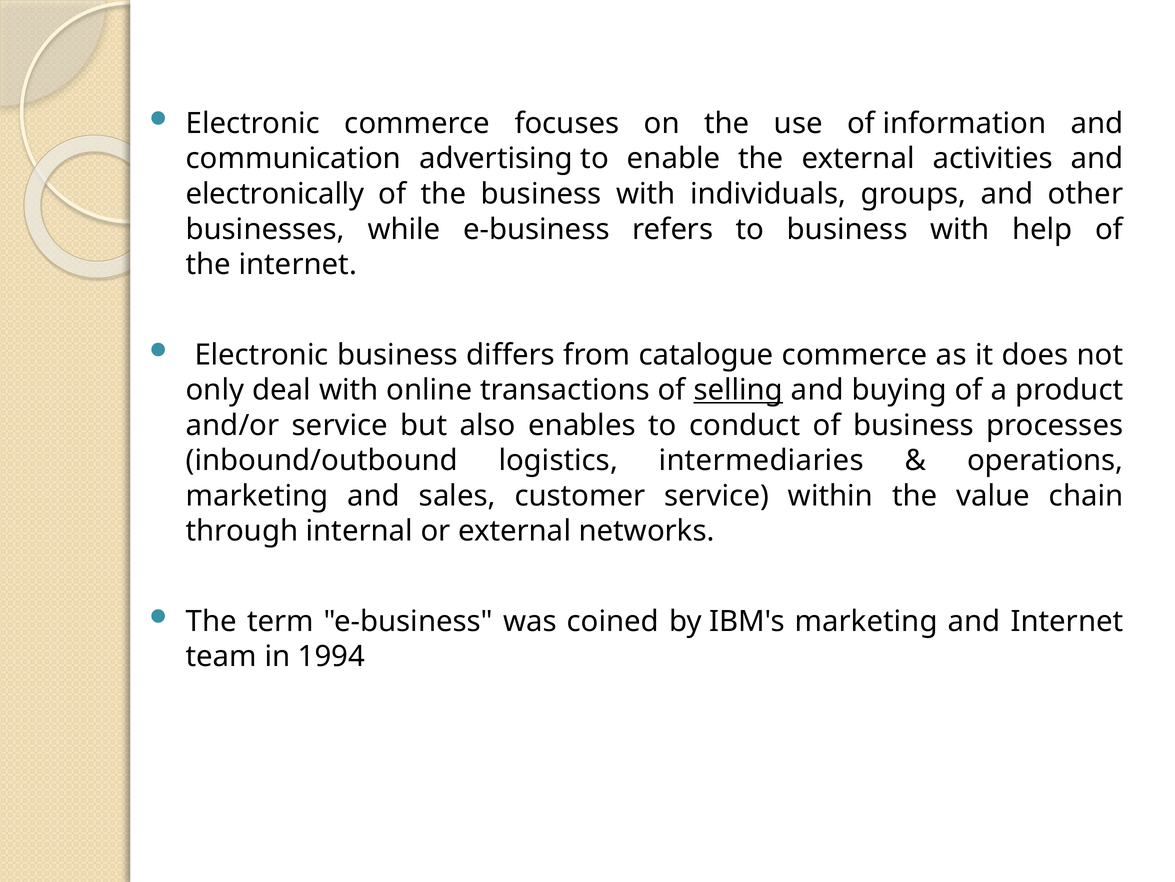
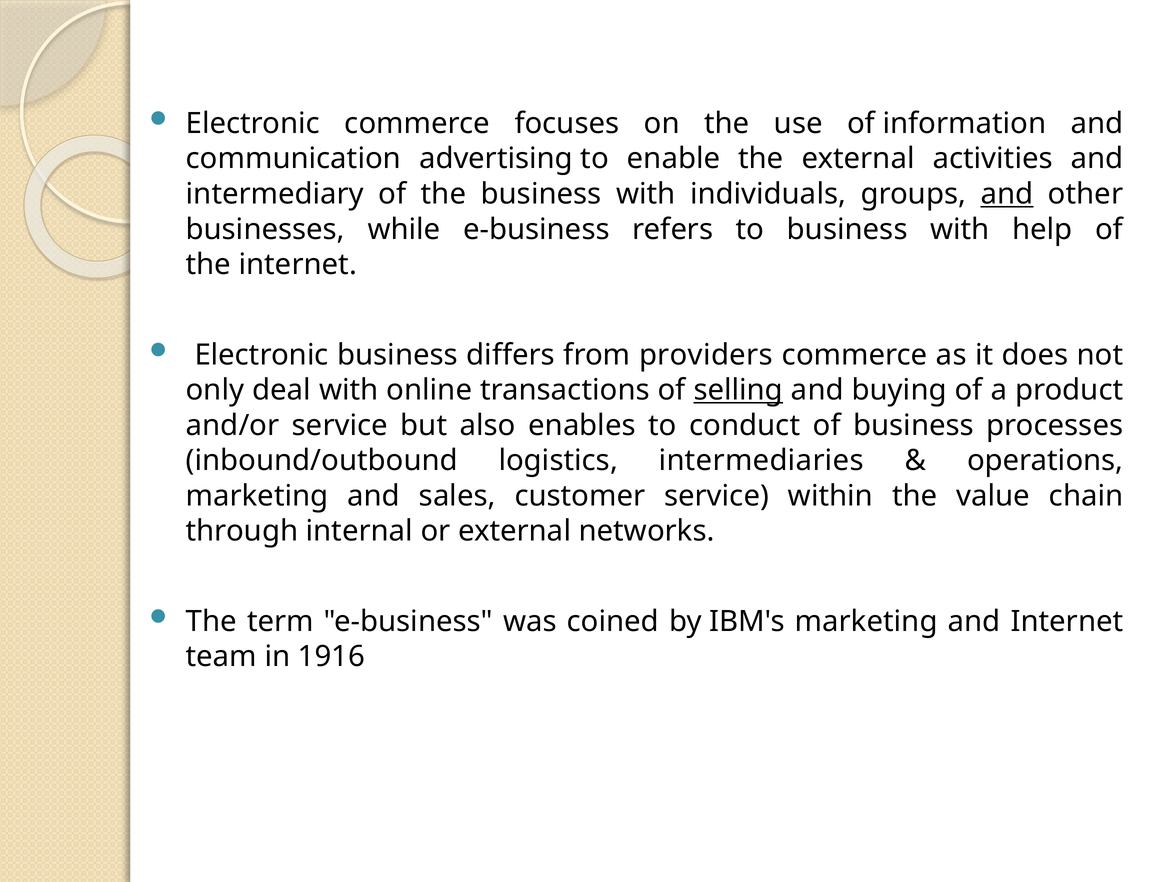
electronically: electronically -> intermediary (275, 194)
and underline: none -> present (1007, 194)
catalogue: catalogue -> providers (706, 355)
1994: 1994 -> 1916 (331, 656)
